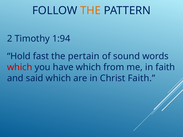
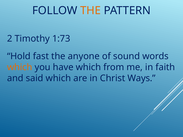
1:94: 1:94 -> 1:73 (61, 39)
pertain: pertain -> anyone (84, 56)
which colour: red -> orange (20, 67)
Christ Faith: Faith -> Ways (142, 78)
